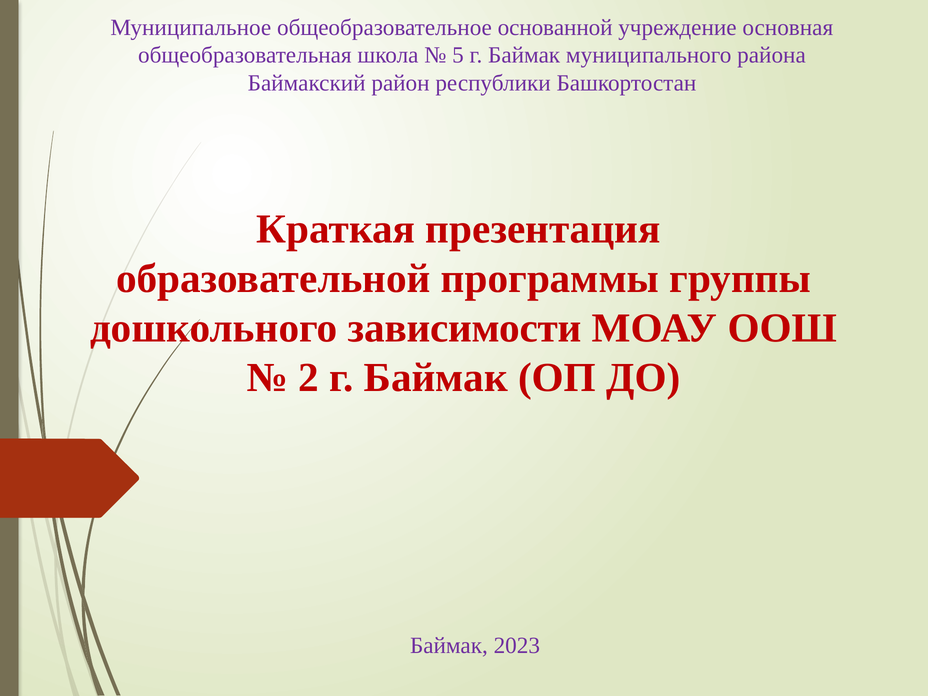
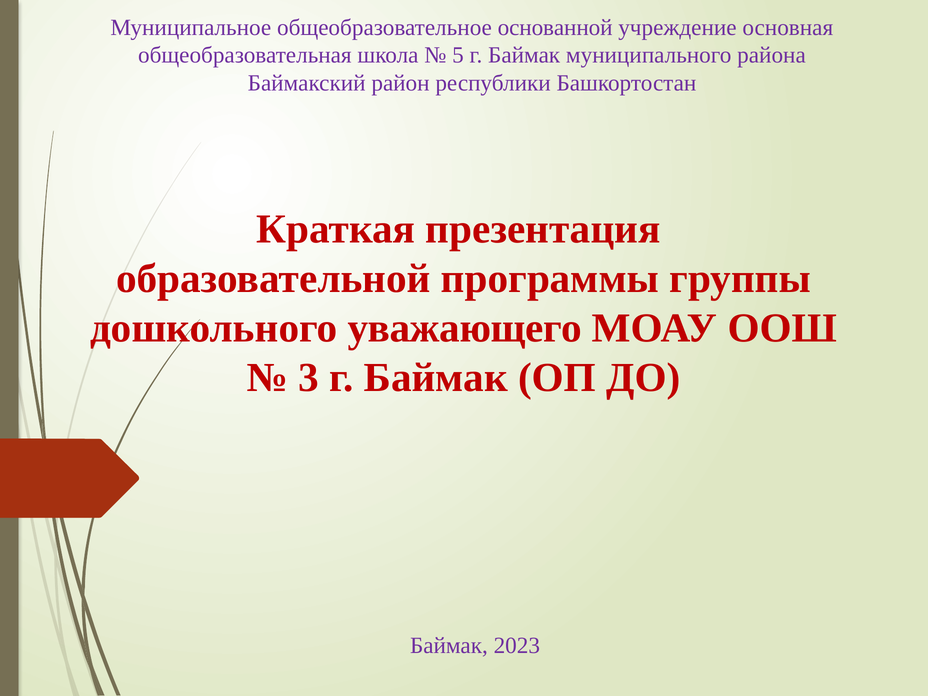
зависимости: зависимости -> уважающего (465, 328)
2: 2 -> 3 (309, 378)
